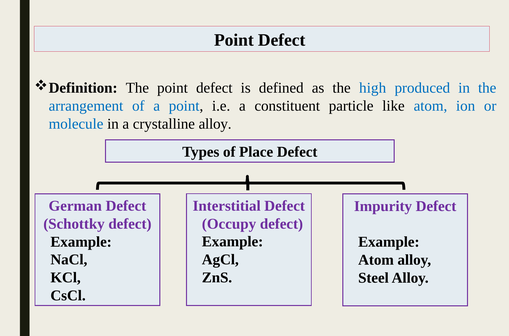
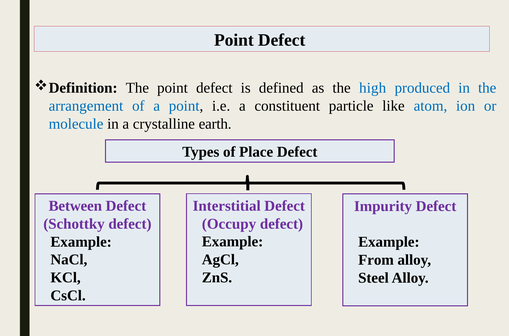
crystalline alloy: alloy -> earth (215, 124)
German: German -> Between (75, 206)
Atom: Atom -> From (376, 260)
